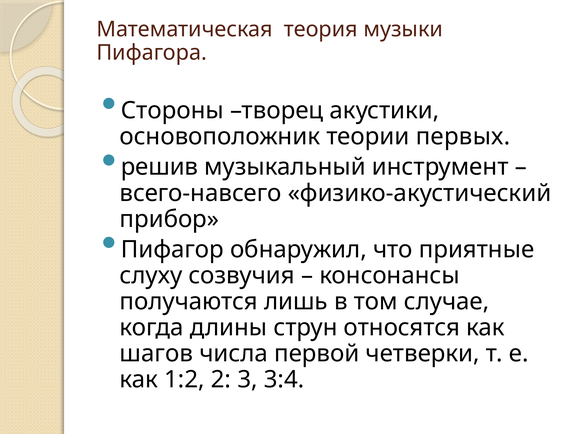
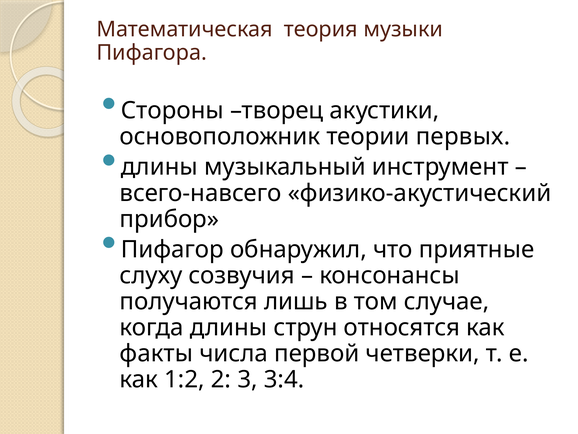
решив: решив -> длины (159, 167)
шагов: шагов -> факты (156, 353)
